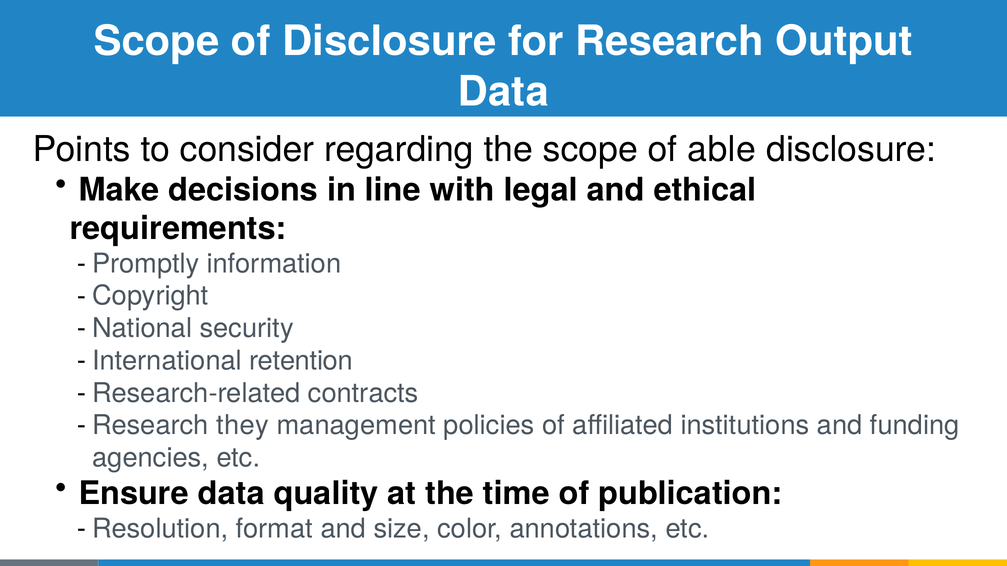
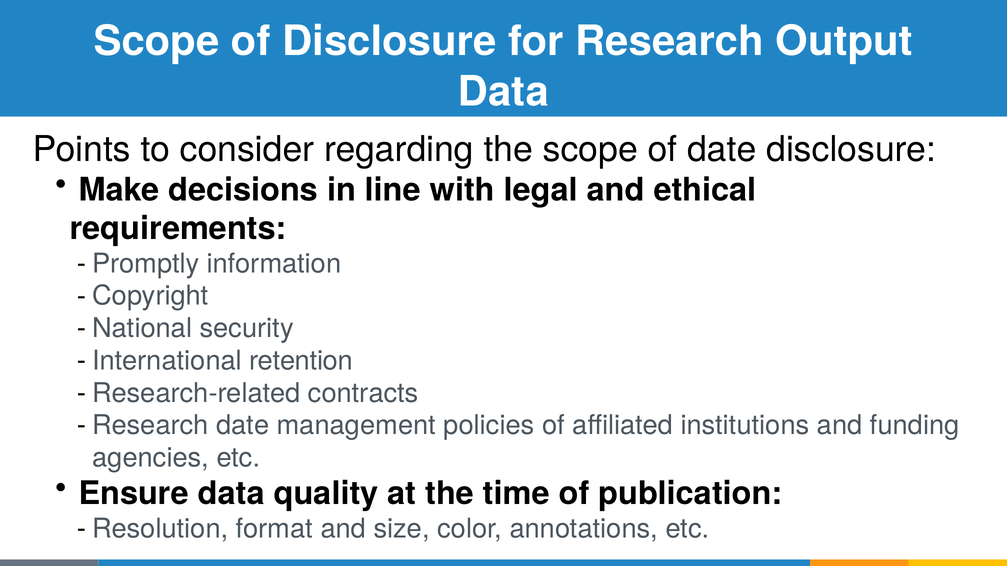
of able: able -> date (722, 150)
Research they: they -> date (243, 426)
